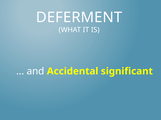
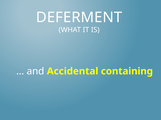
significant: significant -> containing (127, 72)
